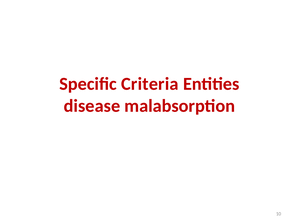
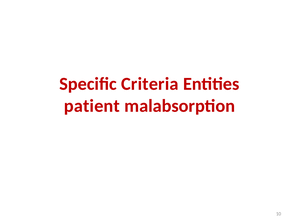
disease: disease -> patient (92, 106)
